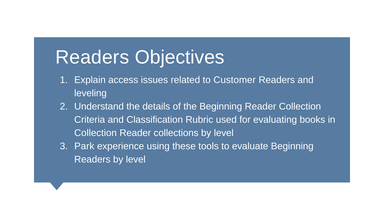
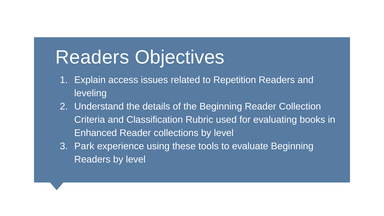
Customer: Customer -> Repetition (235, 80)
Collection: Collection -> Enhanced (96, 133)
